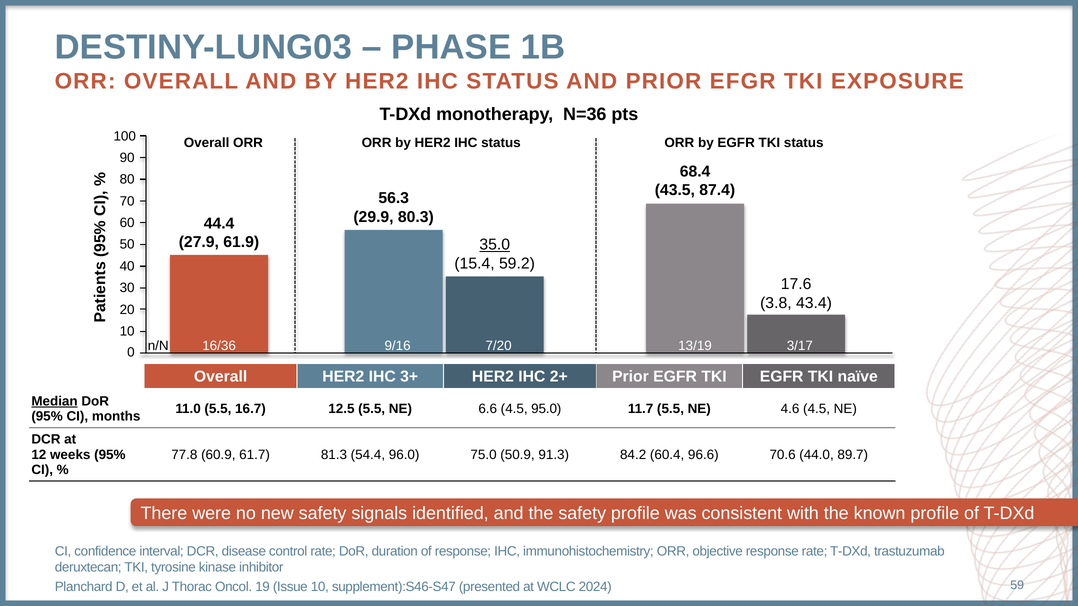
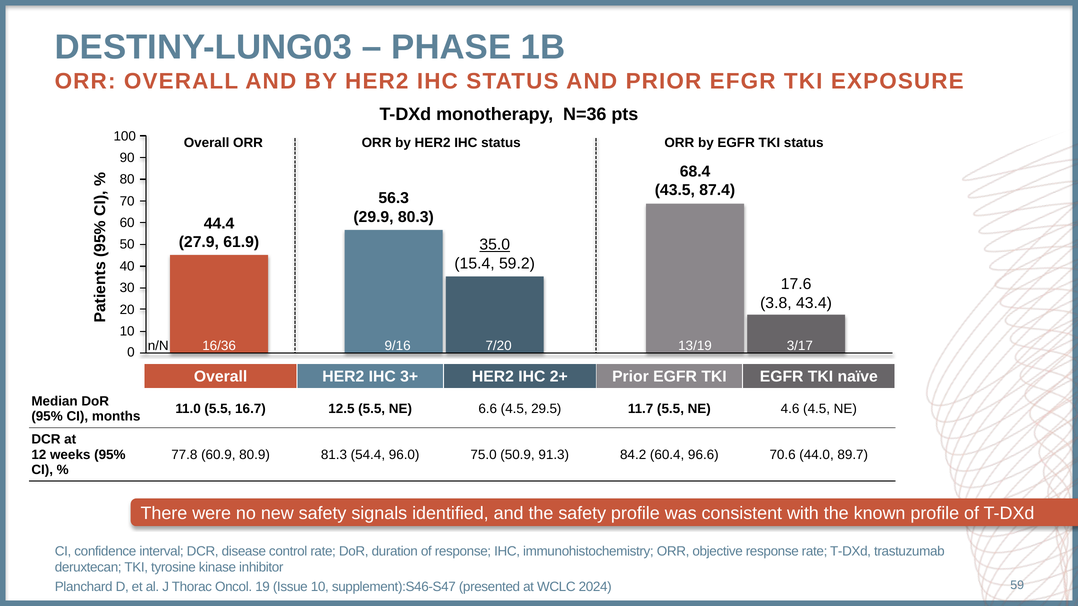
Median underline: present -> none (55, 401)
95.0: 95.0 -> 29.5 (546, 409)
61.7: 61.7 -> 80.9 (255, 455)
